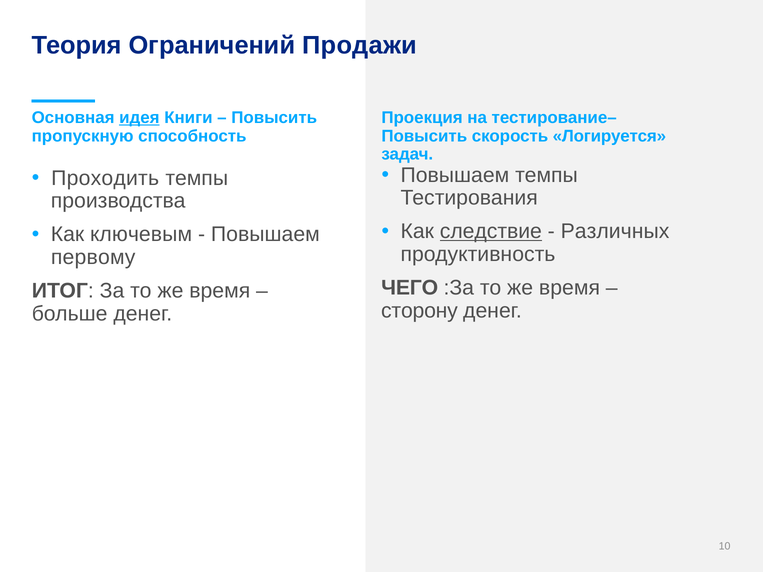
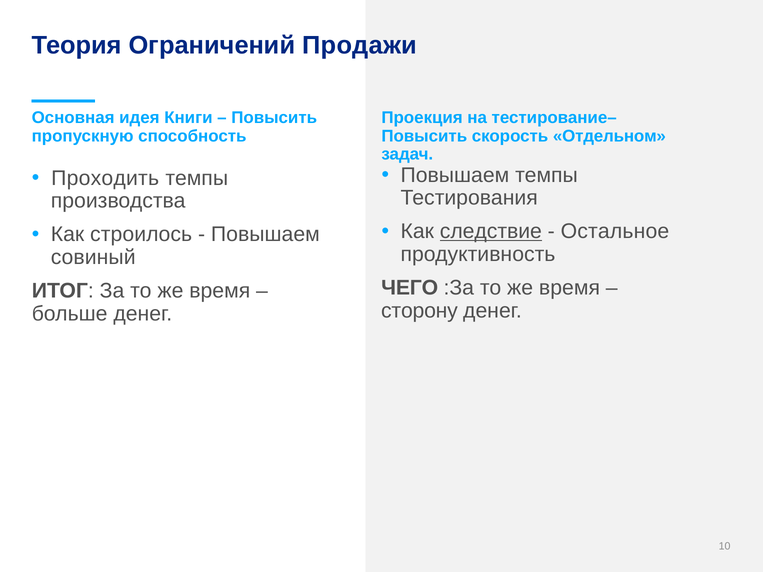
идея underline: present -> none (139, 118)
Логируется: Логируется -> Отдельном (609, 136)
Различных: Различных -> Остальное (615, 232)
ключевым: ключевым -> строилось (141, 234)
первому: первому -> совиный (93, 257)
